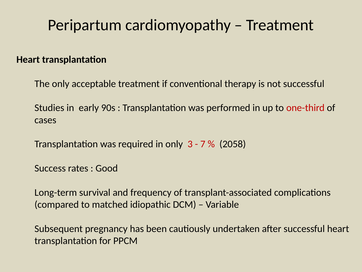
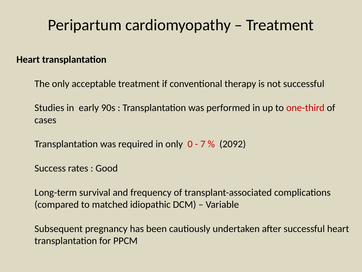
3: 3 -> 0 (190, 144)
2058: 2058 -> 2092 (233, 144)
